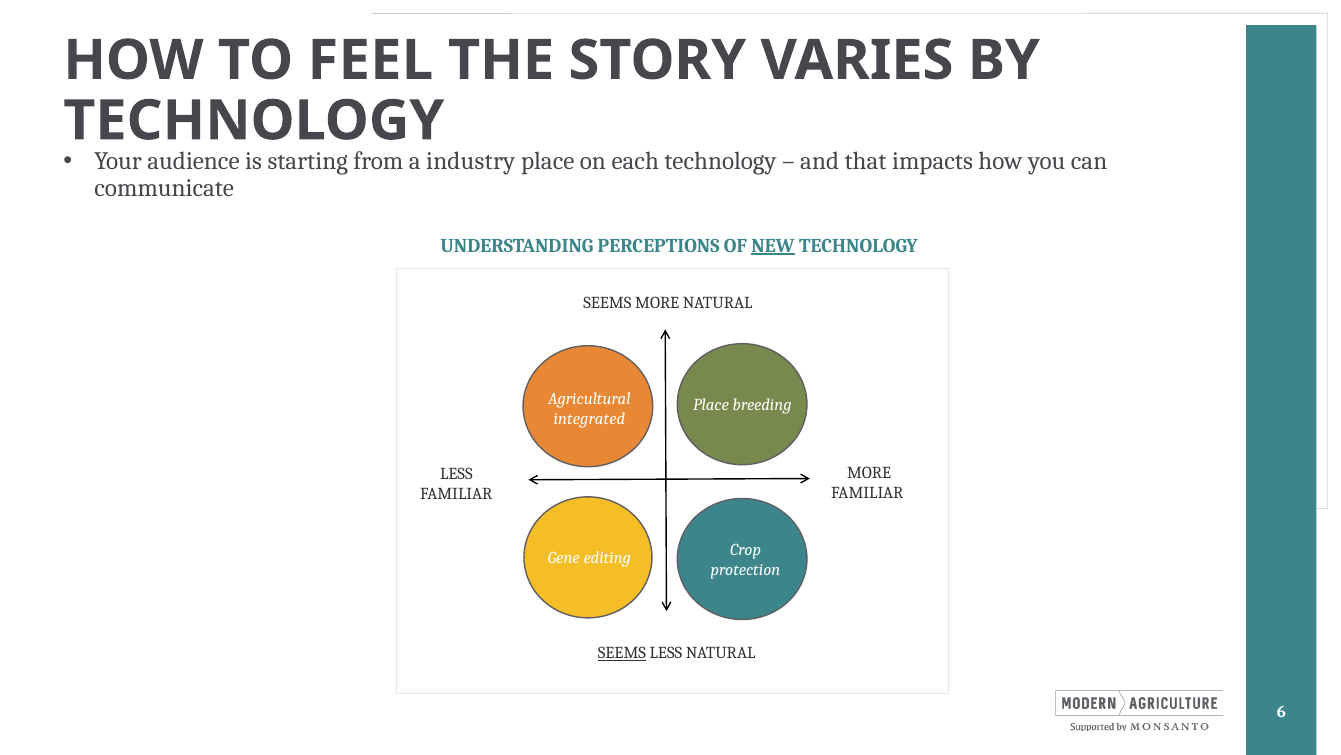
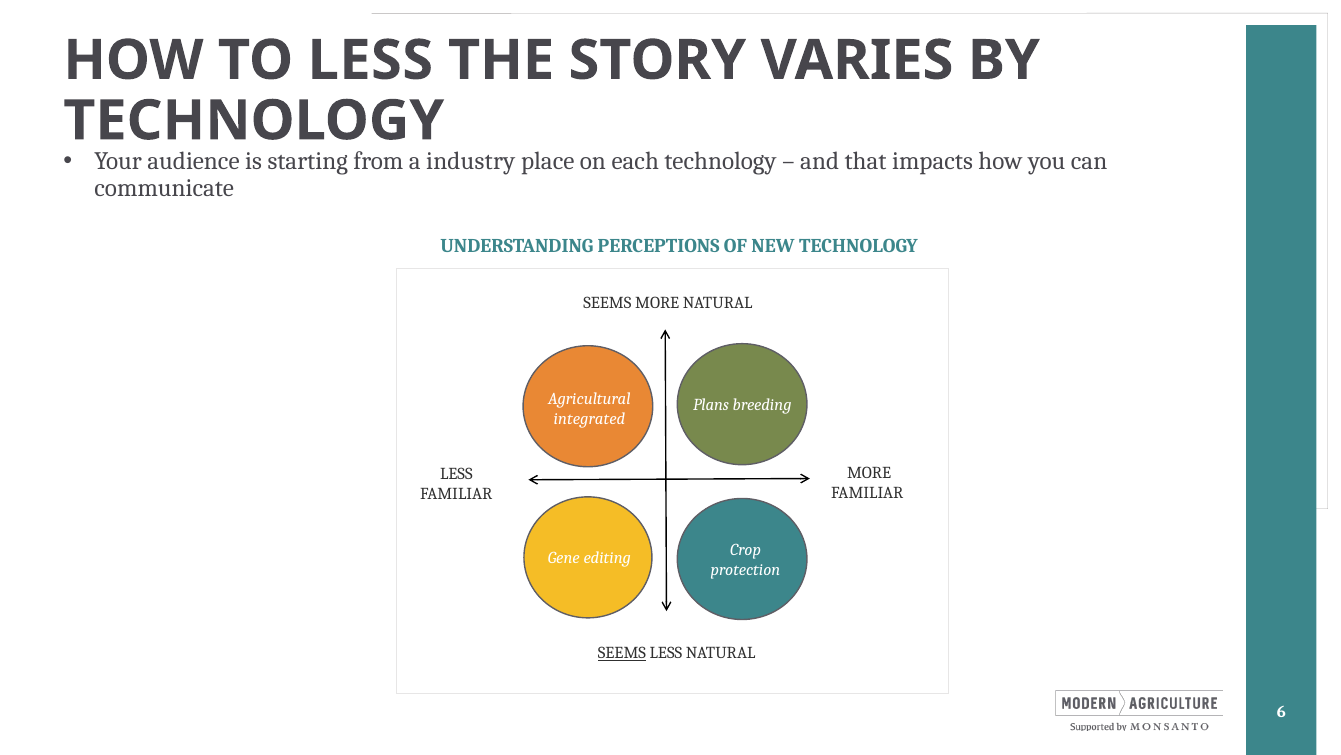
TO FEEL: FEEL -> LESS (370, 60)
NEW underline: present -> none (773, 245)
Place: Place -> Plans (711, 405)
